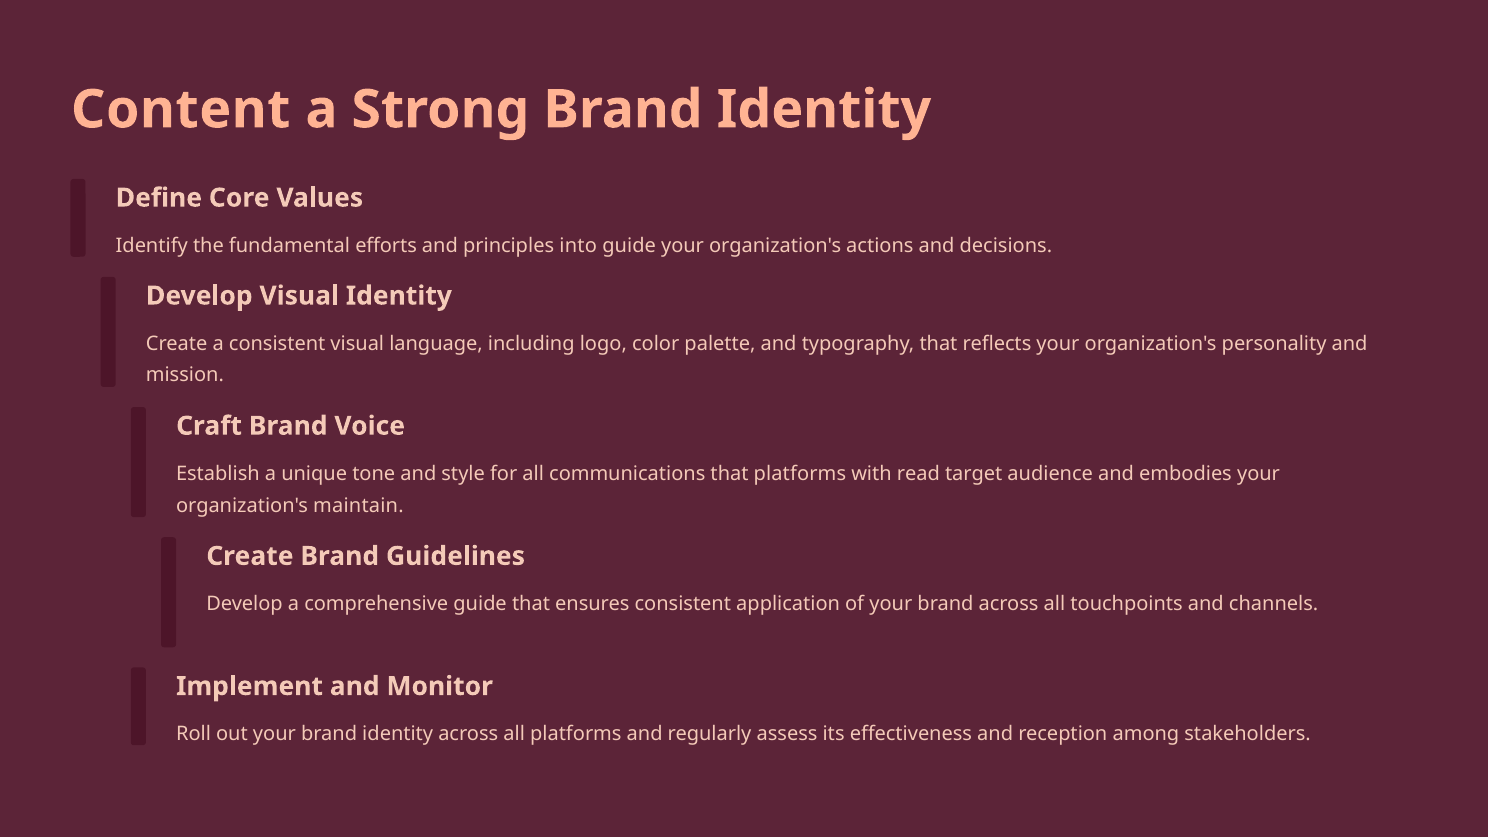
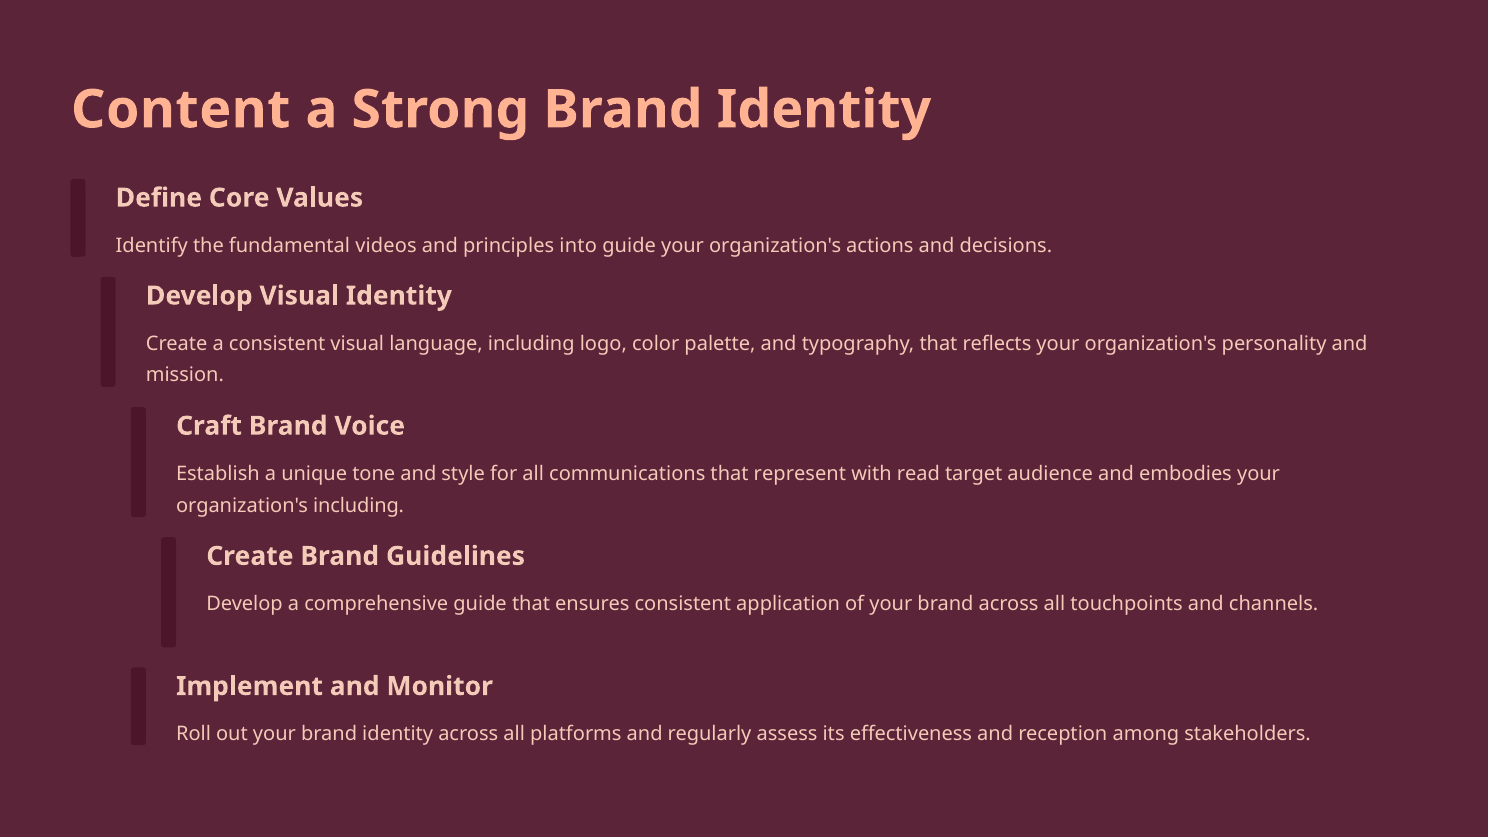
efforts: efforts -> videos (386, 246)
that platforms: platforms -> represent (800, 474)
organization's maintain: maintain -> including (359, 505)
